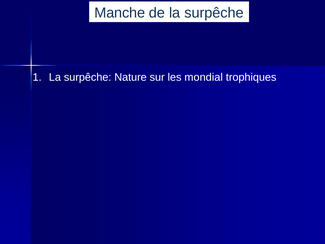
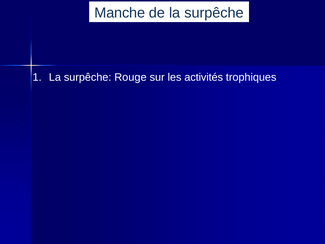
Nature: Nature -> Rouge (130, 77)
mondial: mondial -> activités (204, 77)
